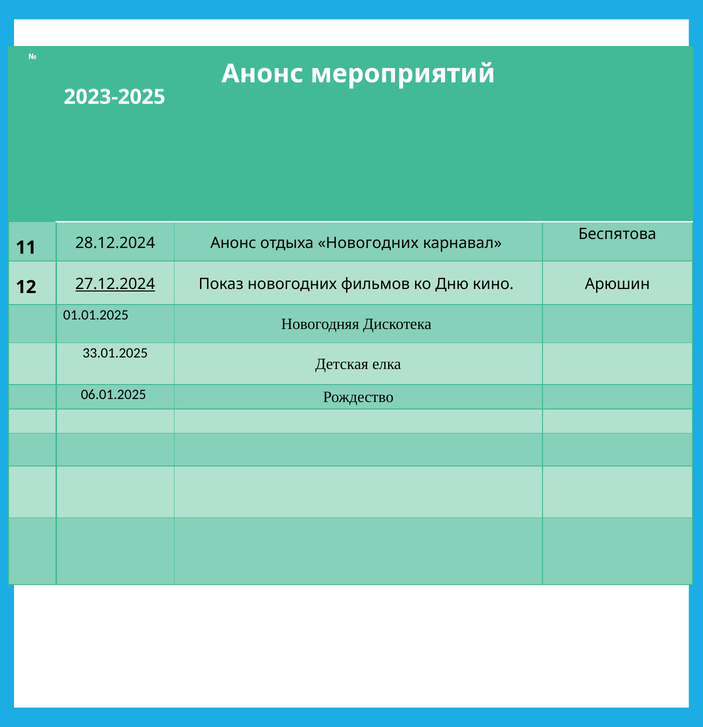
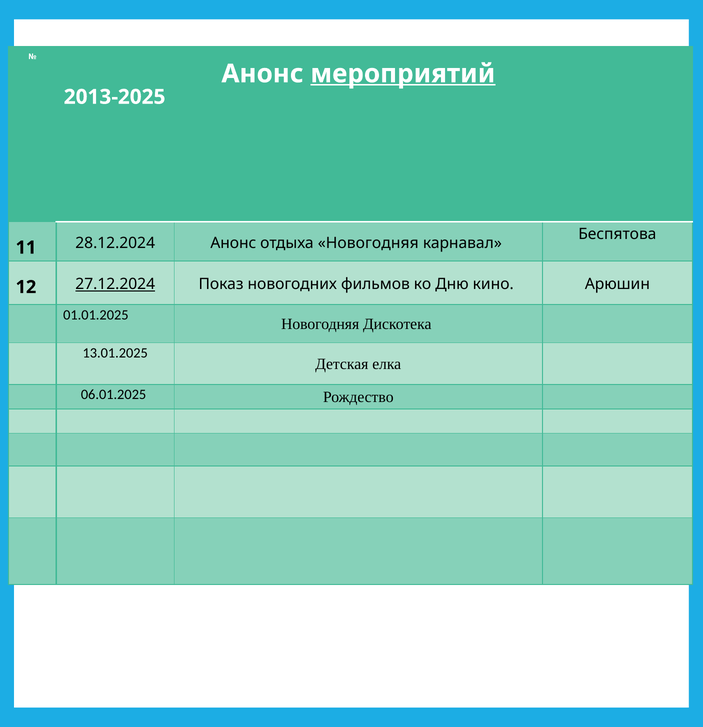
мероприятий underline: none -> present (403, 74)
2023-2025: 2023-2025 -> 2013-2025 (115, 97)
отдыха Новогодних: Новогодних -> Новогодняя (368, 243)
33.01.2025: 33.01.2025 -> 13.01.2025 (115, 353)
